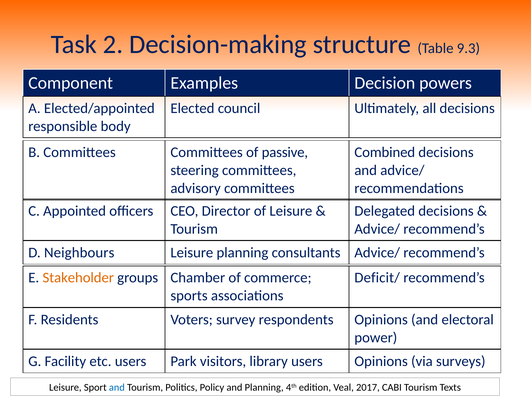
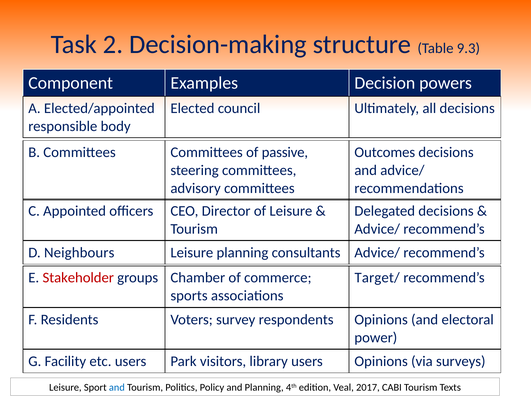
Combined: Combined -> Outcomes (385, 152)
Stakeholder colour: orange -> red (78, 278)
Deficit/: Deficit/ -> Target/ (377, 278)
